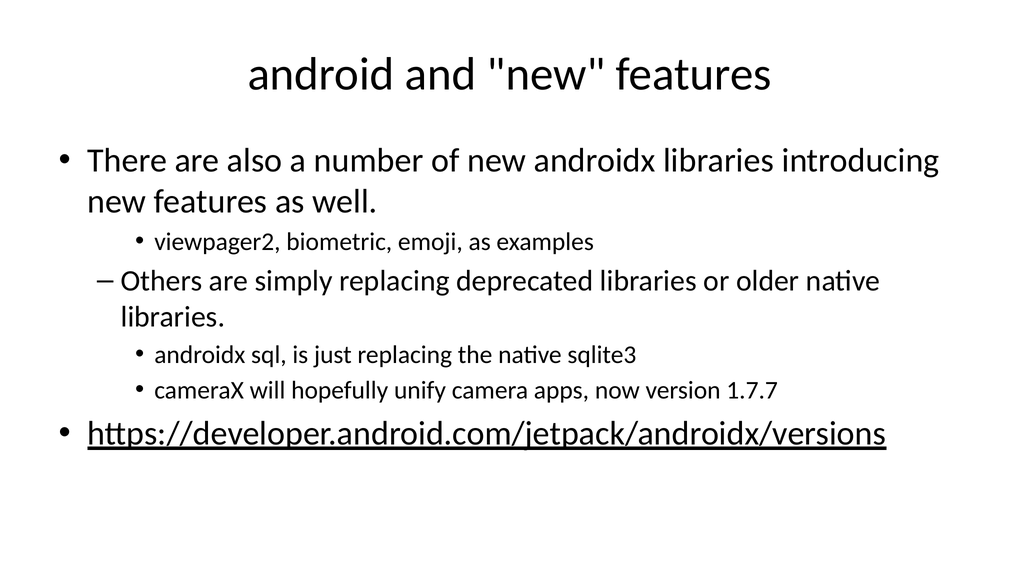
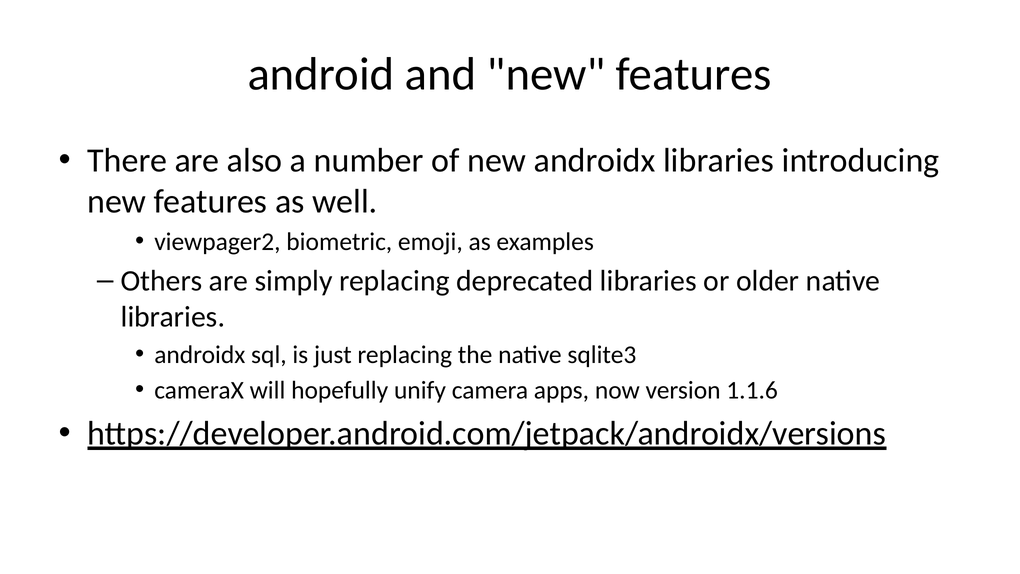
1.7.7: 1.7.7 -> 1.1.6 (752, 390)
